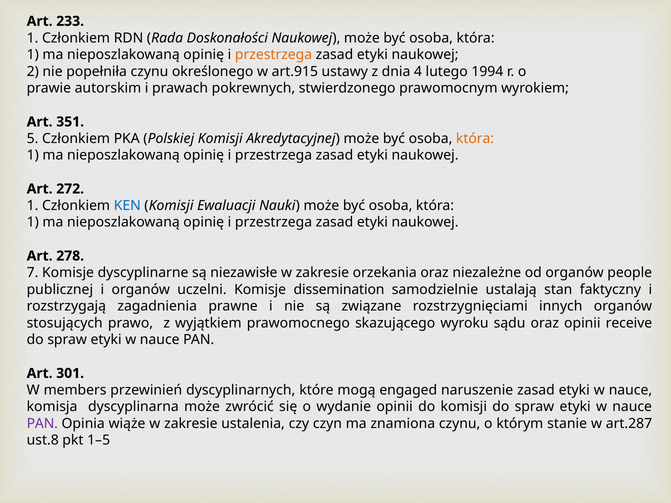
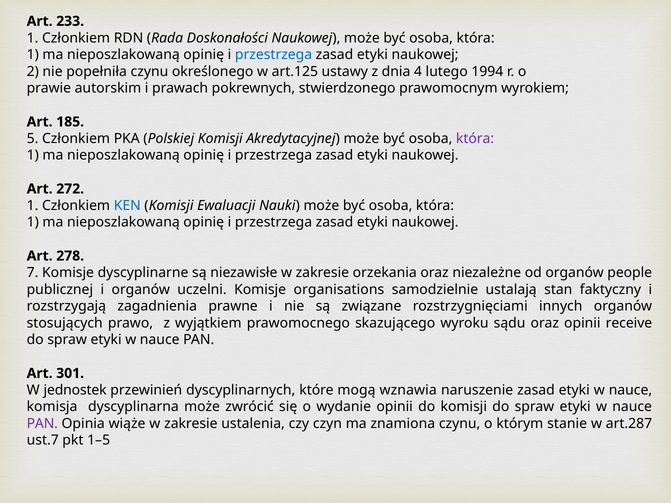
przestrzega colour: orange -> blue (274, 55)
art.915: art.915 -> art.125 (295, 72)
351: 351 -> 185 (70, 122)
która colour: orange -> purple (475, 139)
dissemination: dissemination -> organisations (339, 290)
members: members -> jednostek (75, 390)
engaged: engaged -> wznawia (408, 390)
ust.8: ust.8 -> ust.7 (43, 441)
